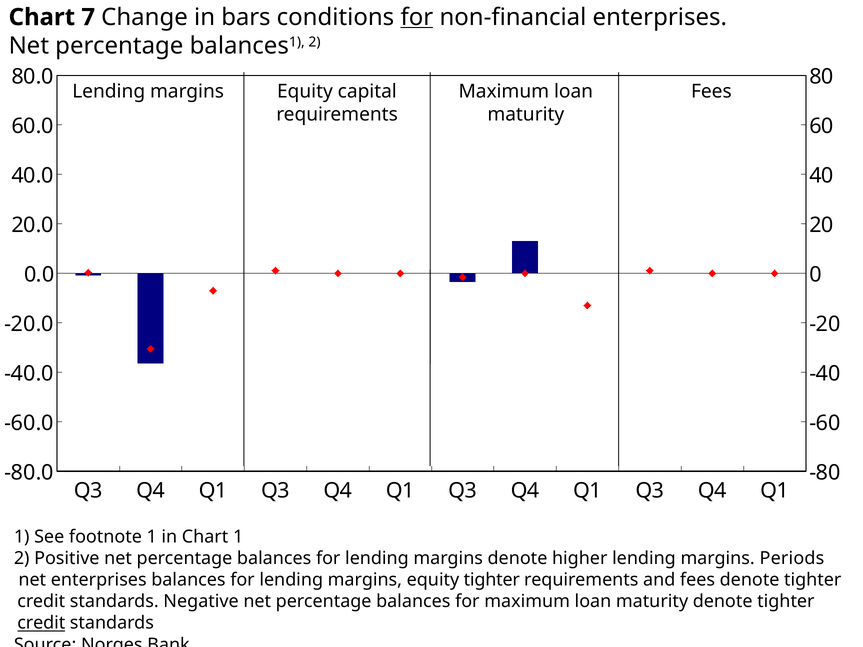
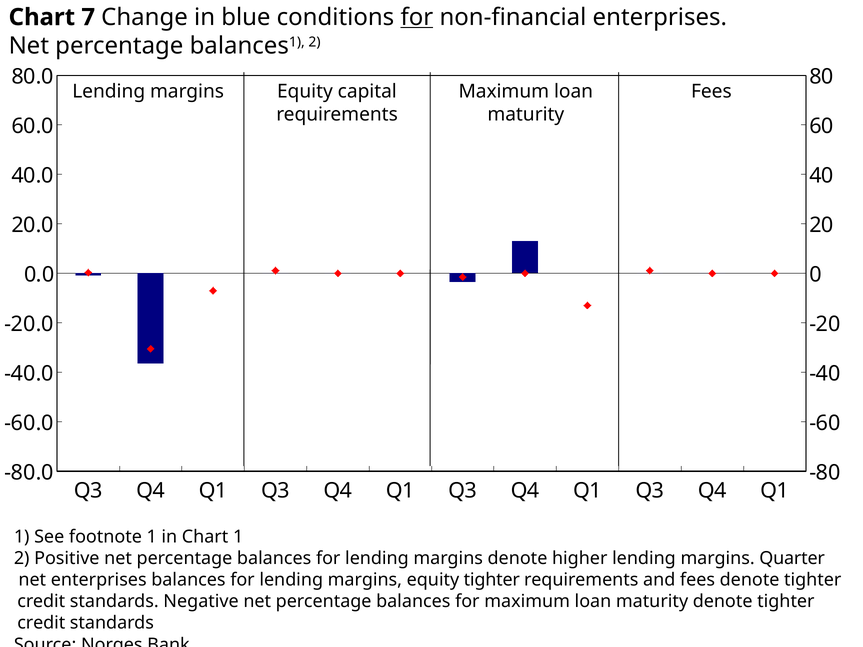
bars: bars -> blue (246, 17)
Periods: Periods -> Quarter (792, 559)
credit underline: present -> none (41, 623)
